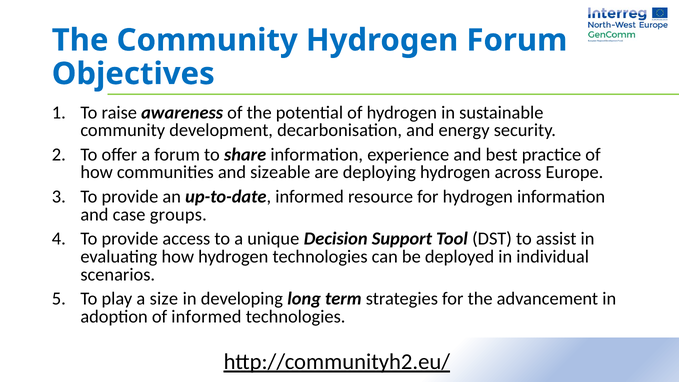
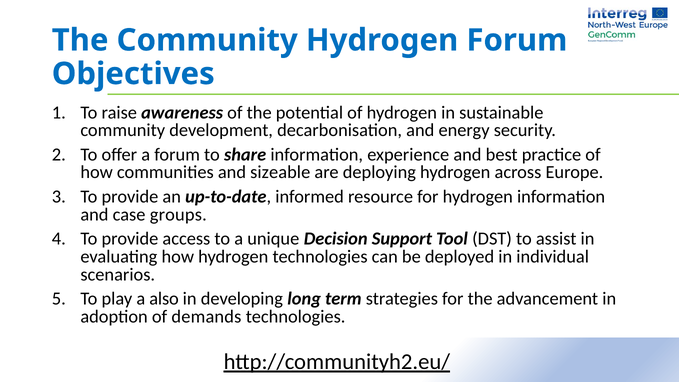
size: size -> also (164, 299)
of informed: informed -> demands (206, 317)
